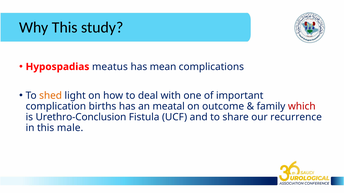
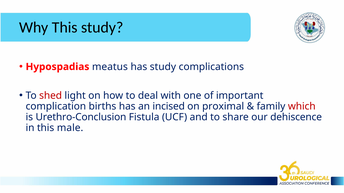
has mean: mean -> study (163, 67)
shed colour: orange -> red (51, 96)
meatal: meatal -> incised (169, 107)
outcome: outcome -> proximal (223, 107)
recurrence: recurrence -> dehiscence (296, 117)
